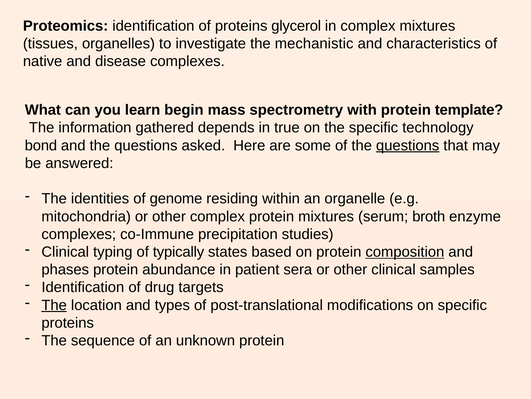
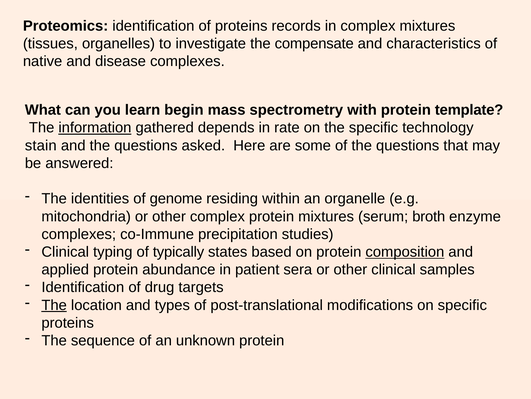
glycerol: glycerol -> records (296, 26)
mechanistic: mechanistic -> compensate (314, 43)
information underline: none -> present (95, 128)
true: true -> rate (287, 128)
bond: bond -> stain (41, 145)
questions underline: present -> none (408, 145)
phases: phases -> applied (65, 269)
